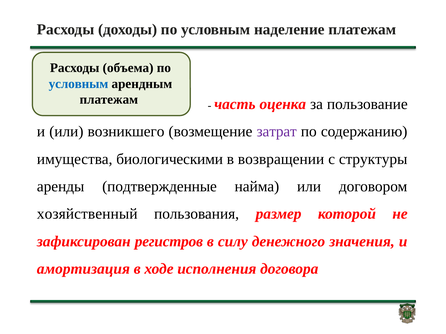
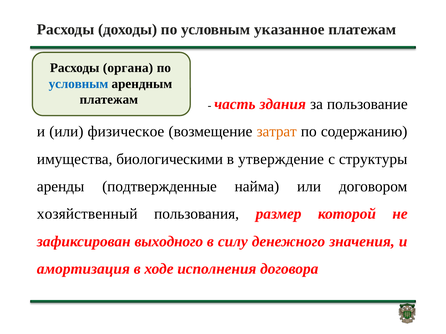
наделение: наделение -> указанное (289, 30)
объема: объема -> органа (128, 68)
оценка: оценка -> здания (283, 104)
возникшего: возникшего -> физическое (126, 132)
затрат colour: purple -> orange (277, 132)
возвращении: возвращении -> утверждение (281, 159)
регистров: регистров -> выходного (169, 242)
